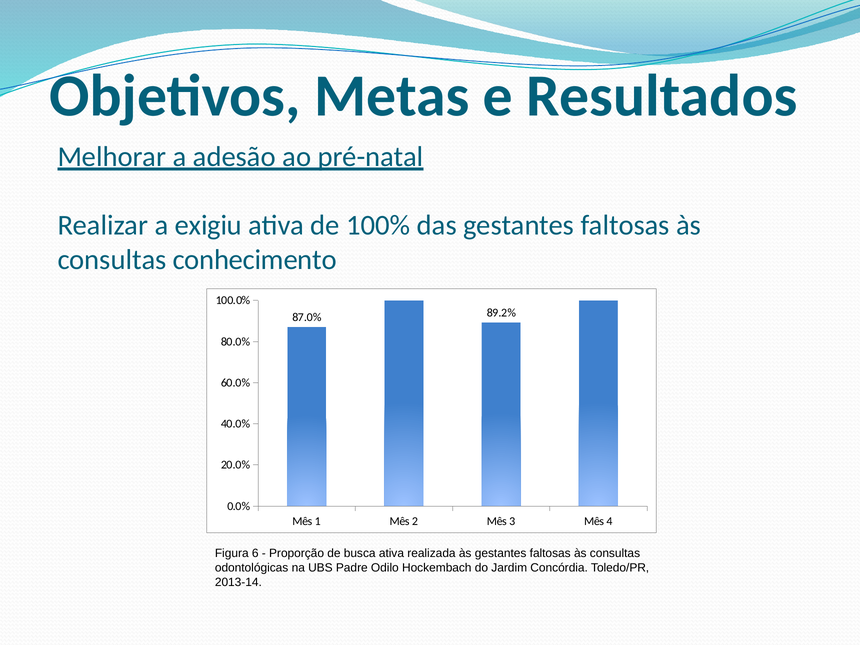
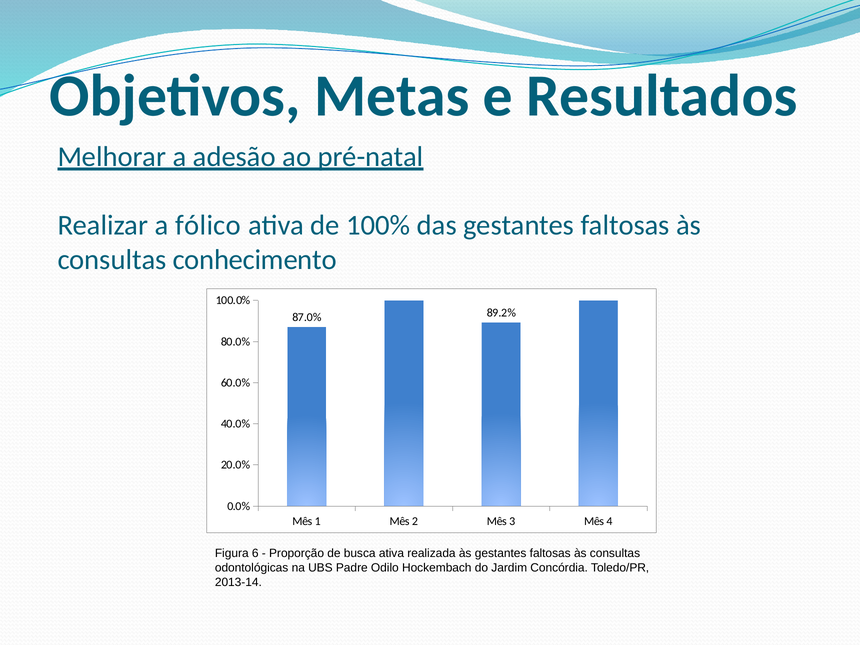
exigiu: exigiu -> fólico (208, 226)
